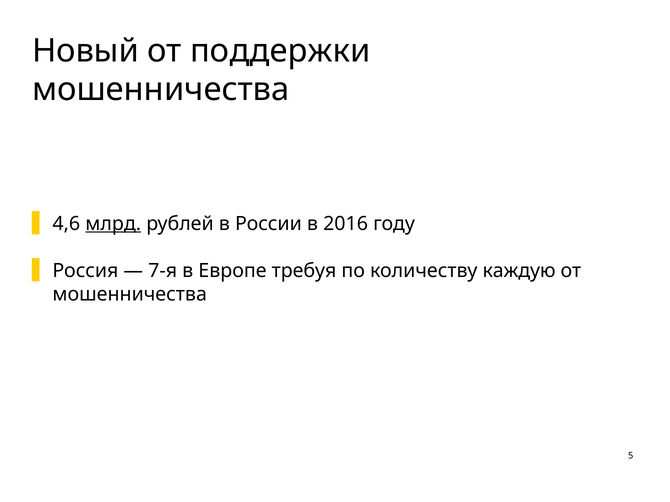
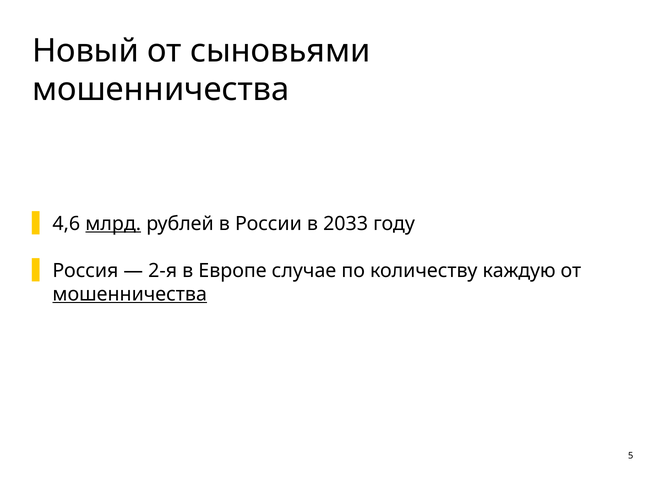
поддержки: поддержки -> сыновьями (280, 51)
2016: 2016 -> 2033 (346, 224)
7-я: 7-я -> 2-я (163, 271)
требуя: требуя -> случае (304, 271)
мошенничества underline: none -> present (130, 295)
